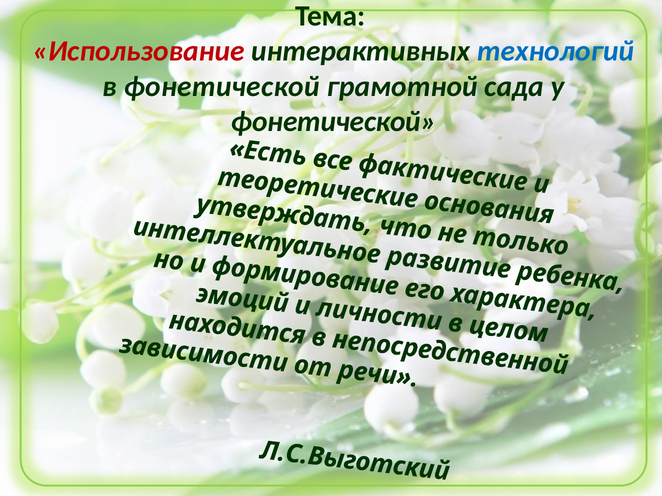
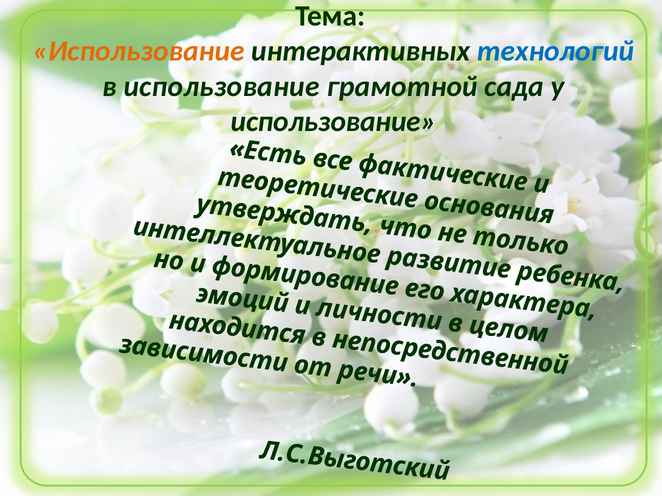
Использование colour: red -> orange (139, 51)
в фонетической: фонетической -> использование (222, 87)
фонетической: фонетической -> использование (334, 122)
